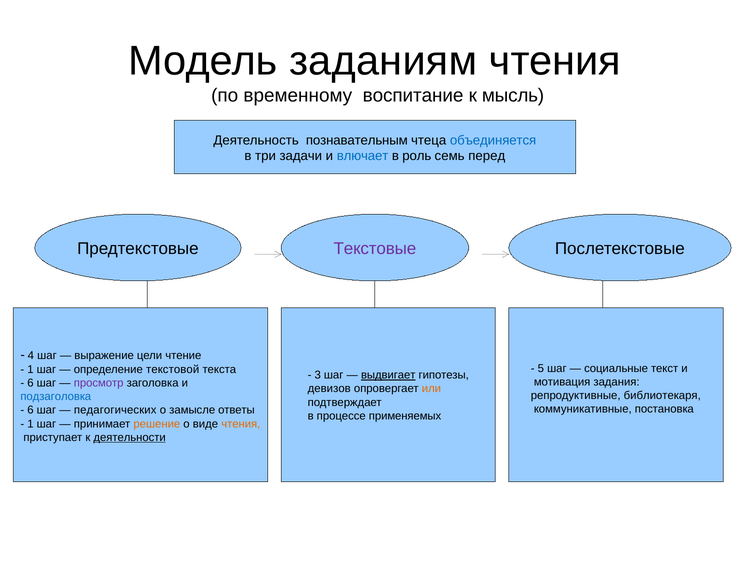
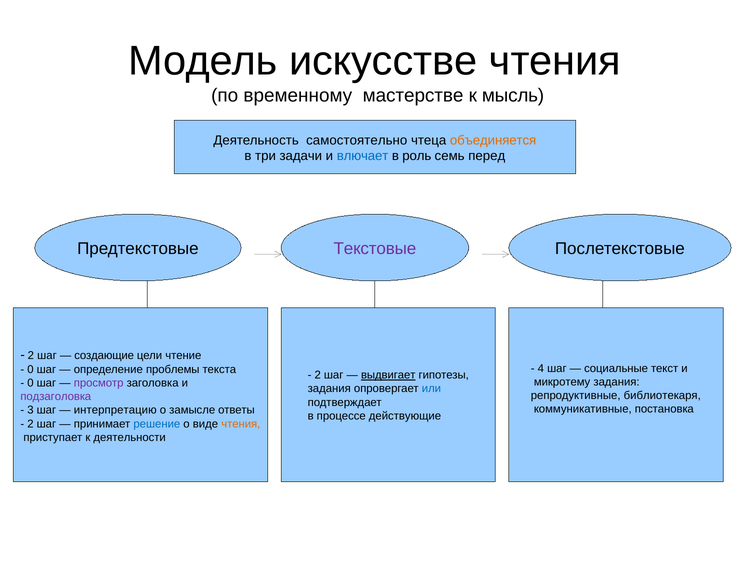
заданиям: заданиям -> искусстве (383, 61)
воспитание: воспитание -> мастерстве (413, 96)
познавательным: познавательным -> самостоятельно (357, 140)
объединяется colour: blue -> orange (493, 140)
4: 4 -> 2 (31, 356)
выражение: выражение -> создающие (104, 356)
5: 5 -> 4 (541, 369)
1: 1 -> 0 (30, 370)
текстовой: текстовой -> проблемы (173, 370)
3: 3 -> 2 (318, 375)
мотивация: мотивация -> микротему (562, 382)
6: 6 -> 0 (30, 383)
девизов: девизов -> задания (329, 389)
или colour: orange -> blue (431, 389)
подзаголовка colour: blue -> purple (56, 397)
6: 6 -> 3 (30, 411)
педагогических: педагогических -> интерпретацию (115, 411)
применяемых: применяемых -> действующие (405, 416)
1: 1 -> 2 (30, 424)
решение colour: orange -> blue (157, 424)
деятельности underline: present -> none (130, 438)
